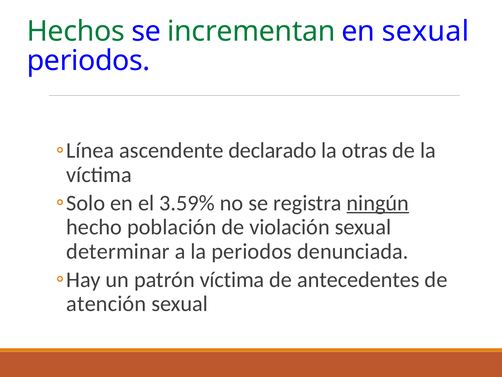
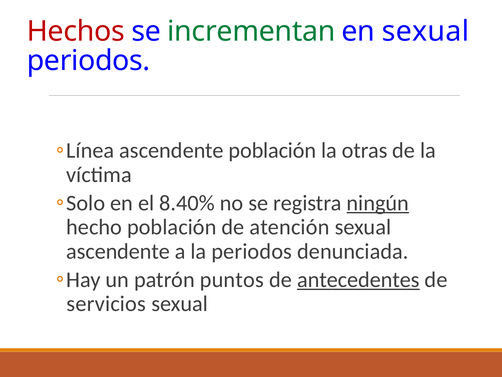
Hechos colour: green -> red (76, 31)
ascendente declarado: declarado -> población (272, 150)
3.59%: 3.59% -> 8.40% (187, 203)
violación: violación -> atención (290, 227)
determinar: determinar -> ascendente (118, 251)
patrón víctima: víctima -> puntos (232, 279)
antecedentes underline: none -> present (358, 279)
atención: atención -> servicios (106, 303)
